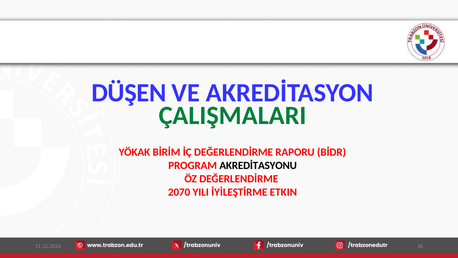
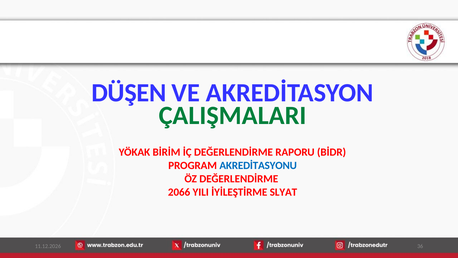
AKREDİTASYONU colour: black -> blue (258, 165)
2070: 2070 -> 2066 (179, 192)
ETKIN: ETKIN -> SLYAT (283, 192)
